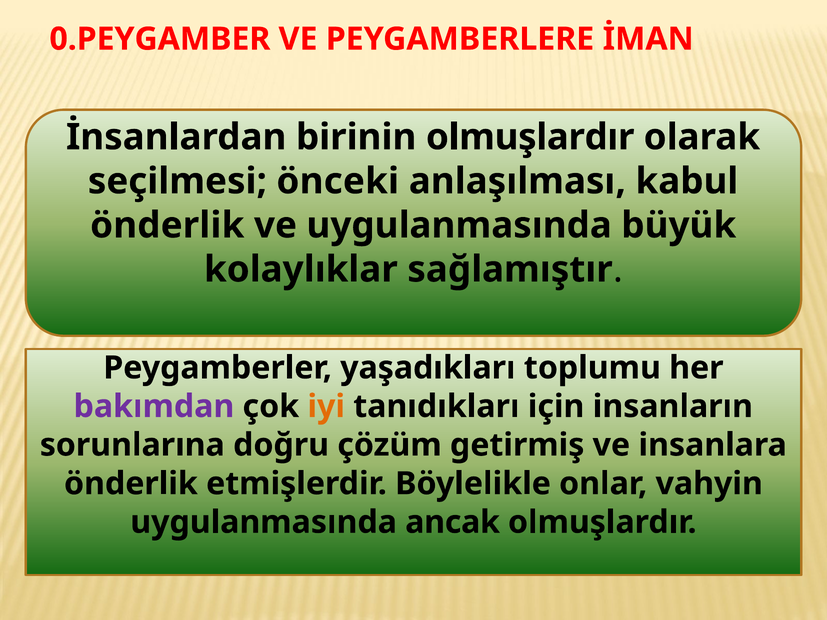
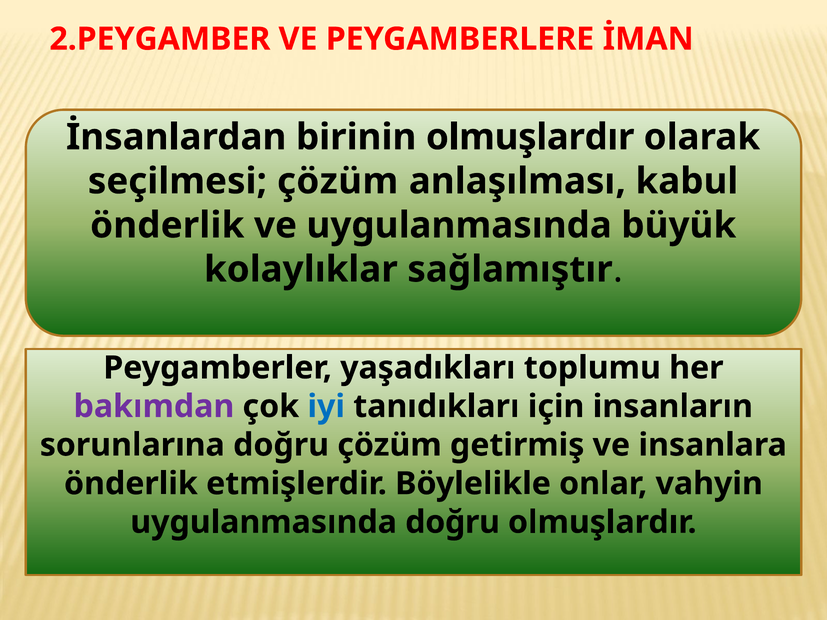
0.PEYGAMBER: 0.PEYGAMBER -> 2.PEYGAMBER (160, 39)
seçilmesi önceki: önceki -> çözüm (338, 181)
iyi colour: orange -> blue (326, 407)
uygulanmasında ancak: ancak -> doğru (453, 522)
